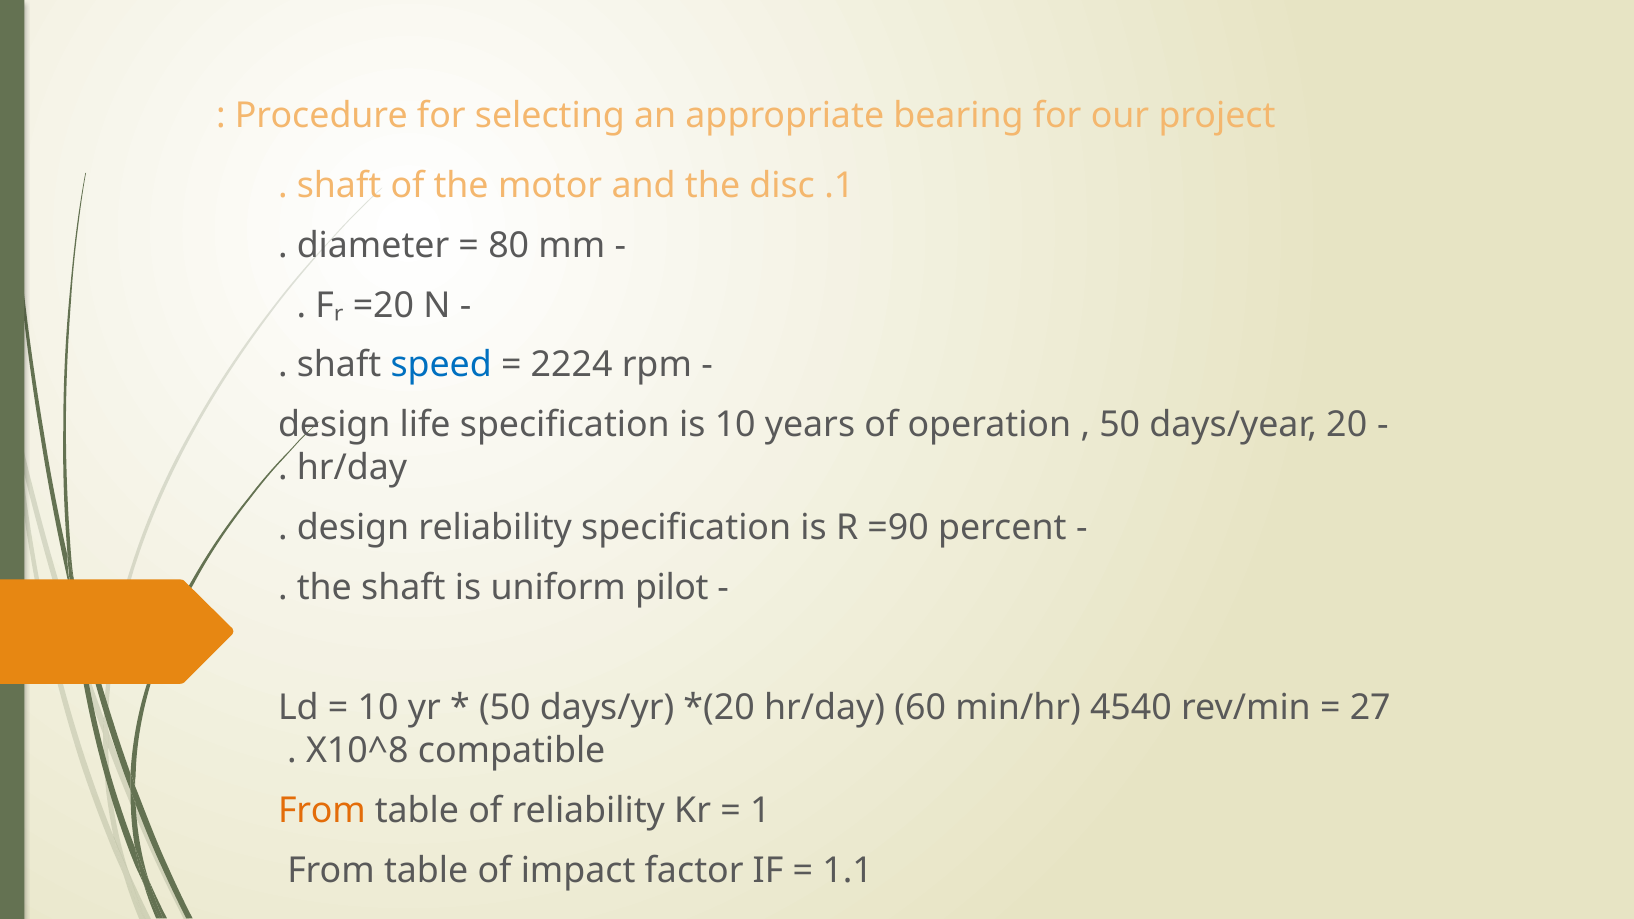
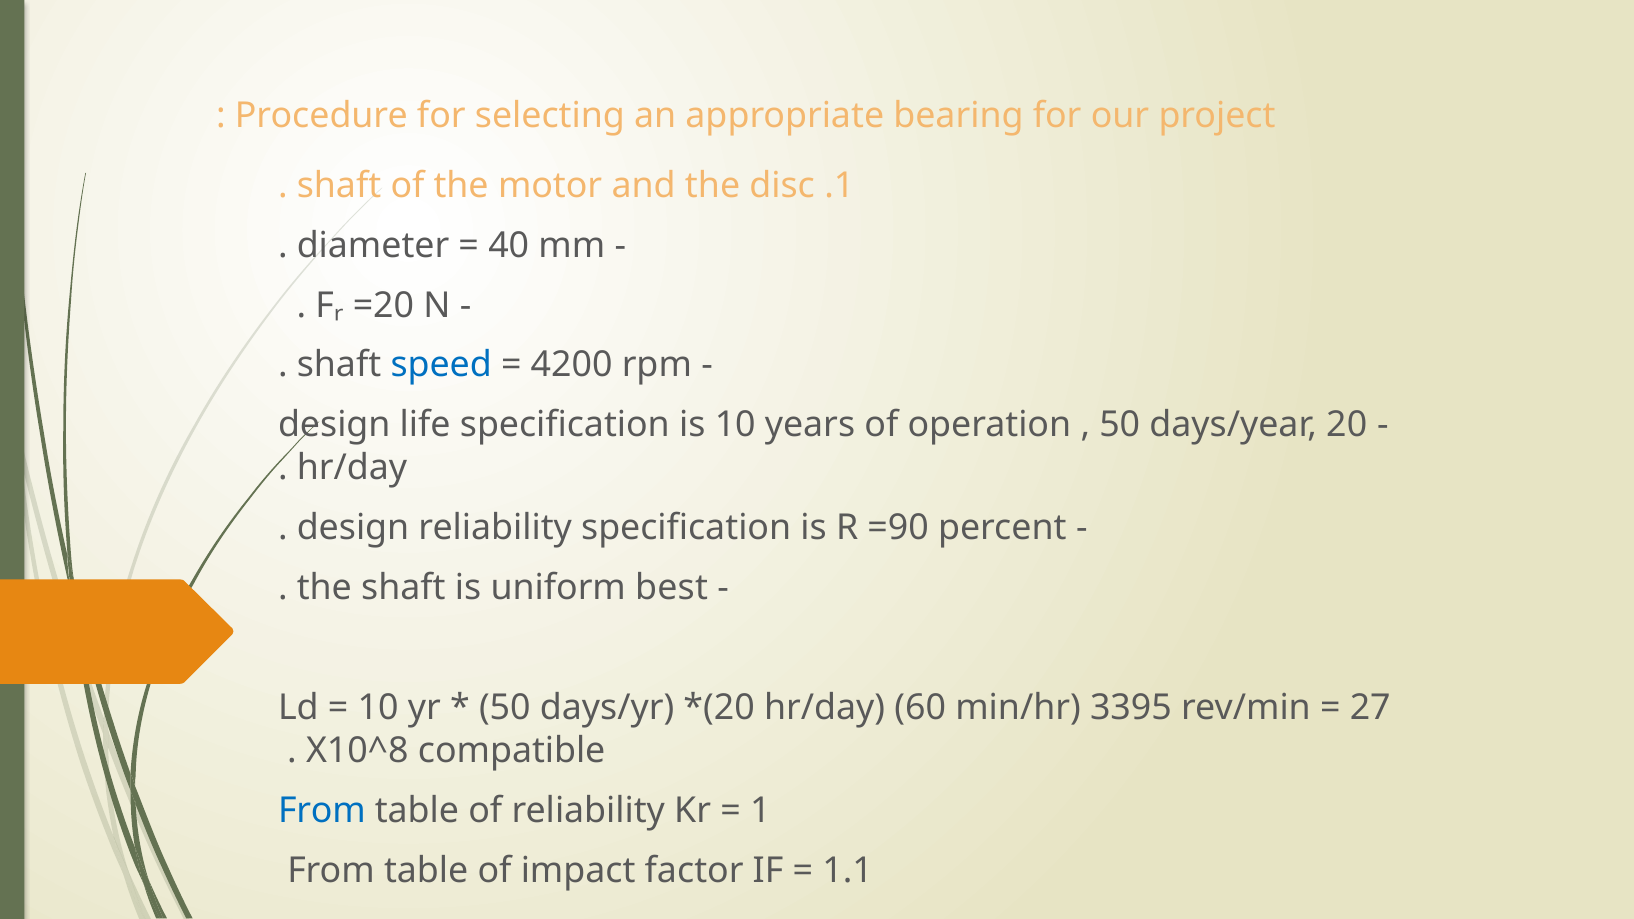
80: 80 -> 40 (509, 245)
2224: 2224 -> 4200 (572, 365)
pilot: pilot -> best (672, 588)
4540: 4540 -> 3395 (1131, 708)
From colour: orange -> blue (322, 811)
